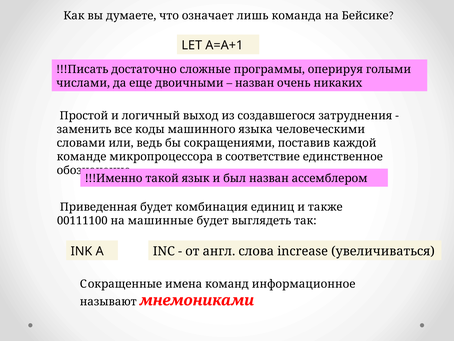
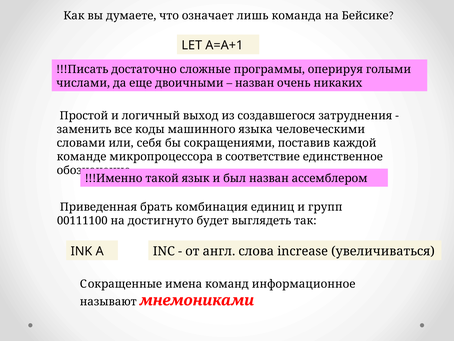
ведь: ведь -> себя (149, 143)
Приведенная будет: будет -> брать (156, 207)
также: также -> групп (325, 207)
машинные: машинные -> достигнуто (161, 221)
